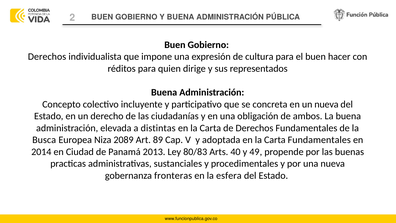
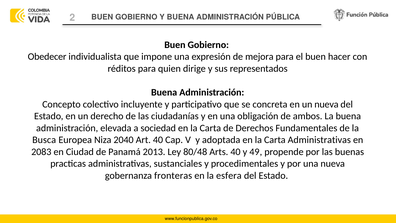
Derechos: Derechos -> Obedecer (47, 57)
cultura: cultura -> mejora (259, 57)
distintas: distintas -> sociedad (158, 128)
2089: 2089 -> 2040 (124, 140)
Art 89: 89 -> 40 (158, 140)
Carta Fundamentales: Fundamentales -> Administrativas (319, 140)
2014: 2014 -> 2083 (41, 152)
80/83: 80/83 -> 80/48 (195, 152)
